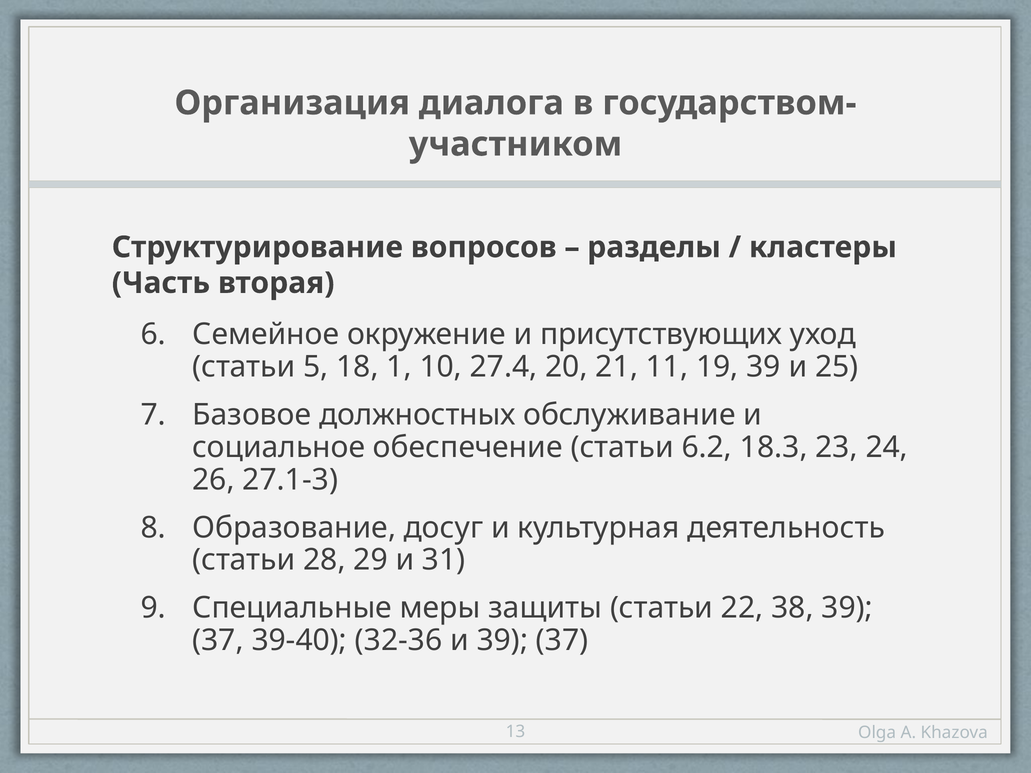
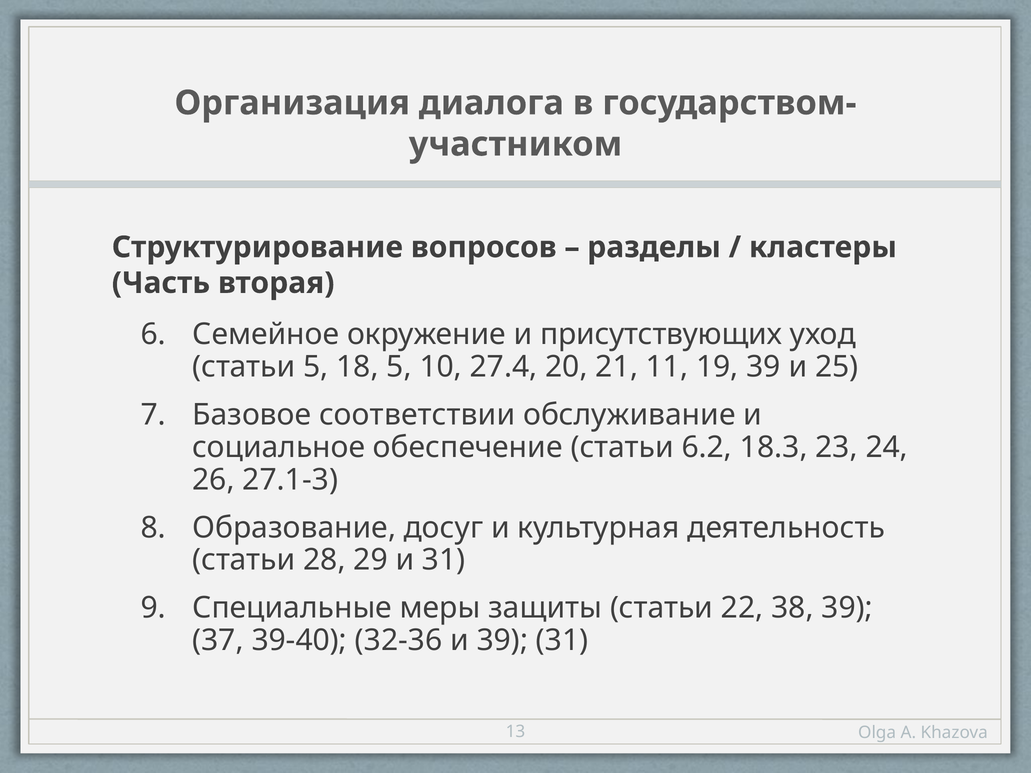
18 1: 1 -> 5 (399, 367)
должностных: должностных -> соответствии (417, 415)
и 39 37: 37 -> 31 (562, 641)
